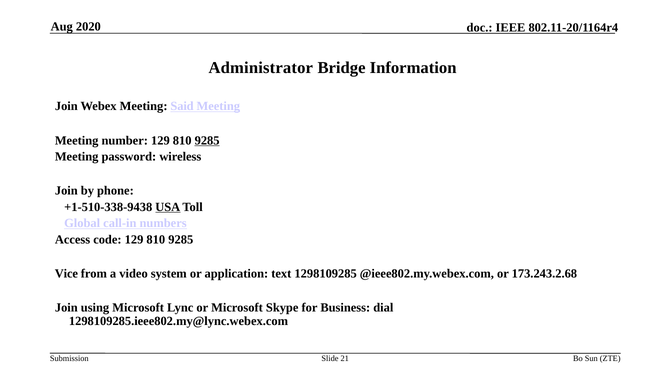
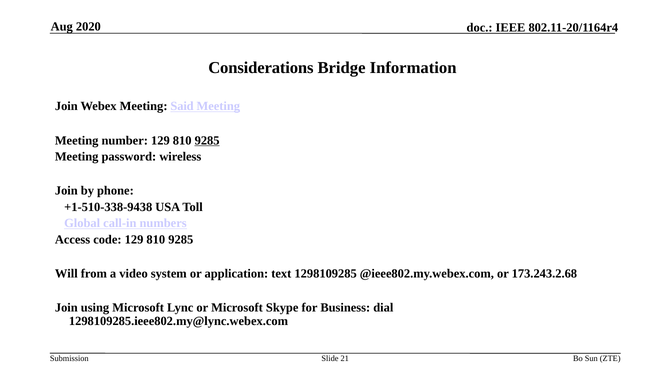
Administrator: Administrator -> Considerations (261, 68)
USA underline: present -> none (168, 207)
Vice: Vice -> Will (66, 274)
